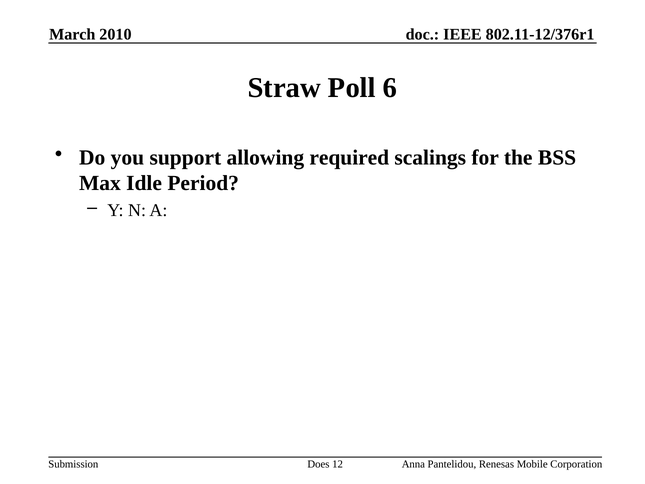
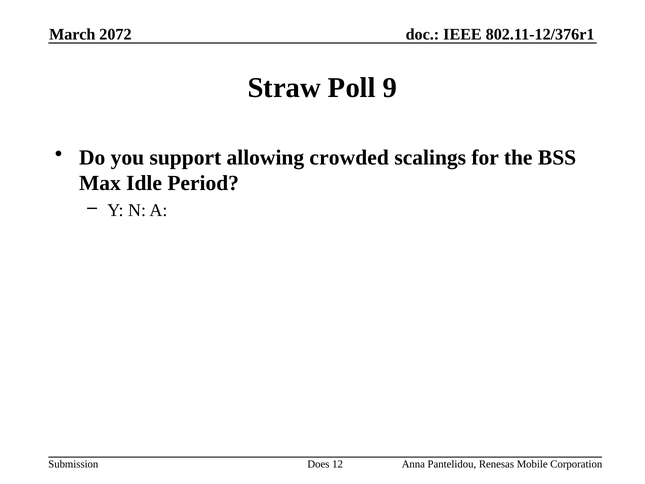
2010: 2010 -> 2072 (115, 34)
6: 6 -> 9 (390, 88)
required: required -> crowded (349, 157)
